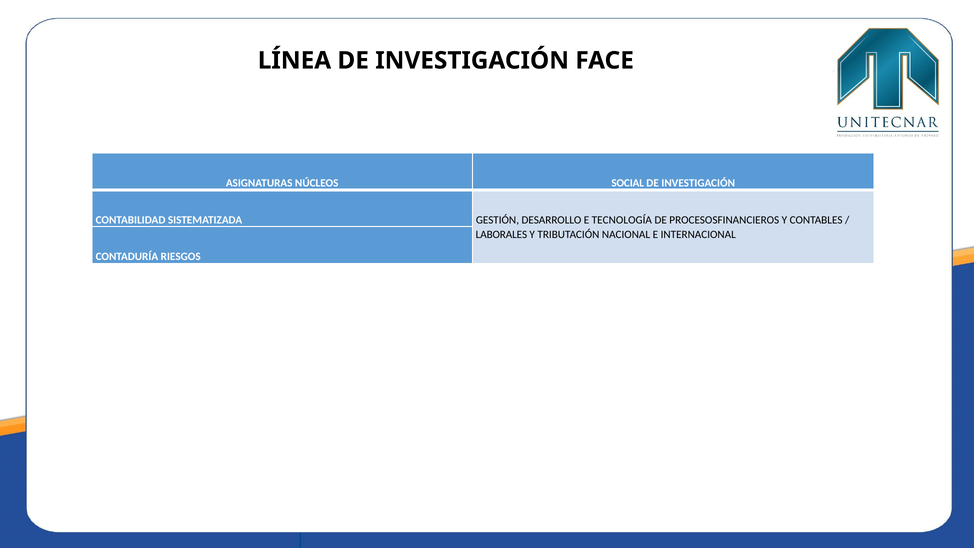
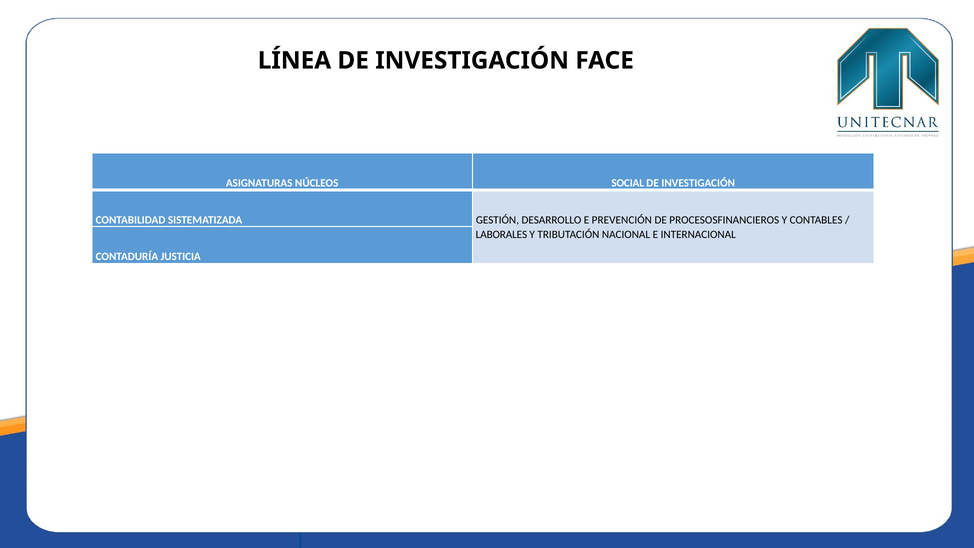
TECNOLOGÍA: TECNOLOGÍA -> PREVENCIÓN (622, 220)
RIESGOS: RIESGOS -> JUSTICIA (181, 257)
